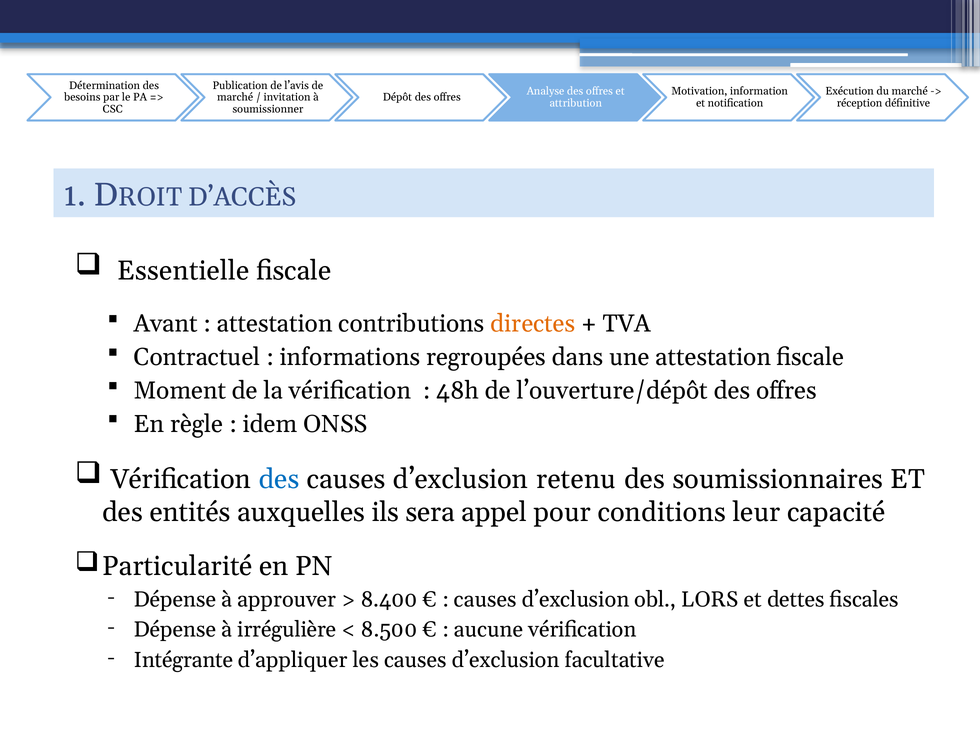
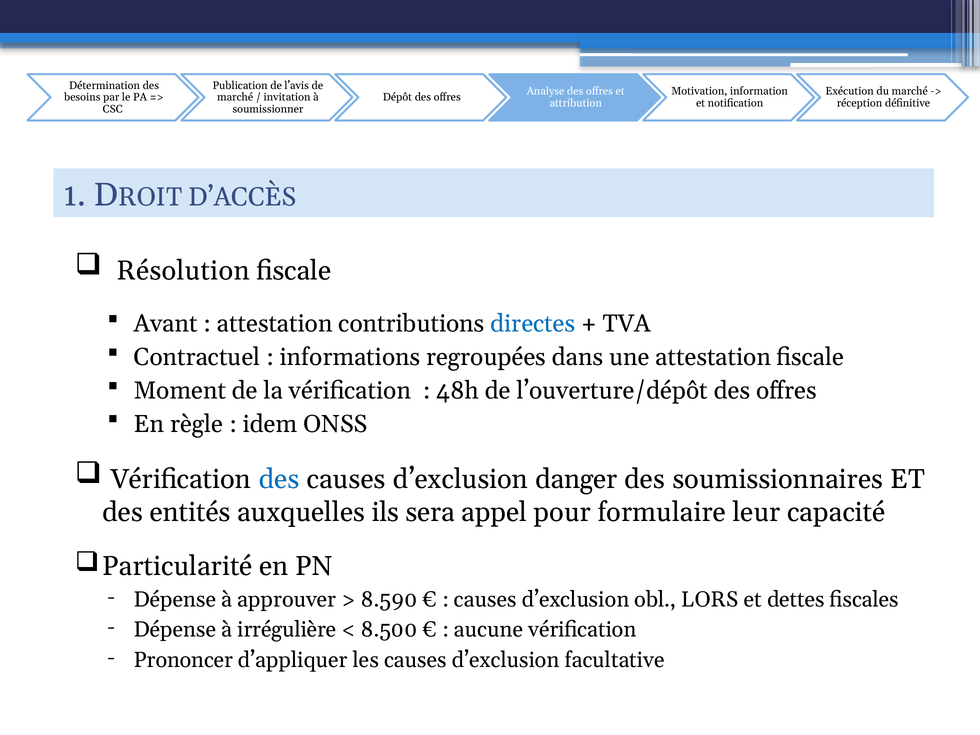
Essentielle: Essentielle -> Résolution (183, 271)
directes colour: orange -> blue (533, 323)
retenu: retenu -> danger (576, 479)
conditions: conditions -> formulaire (662, 512)
8.400: 8.400 -> 8.590 (389, 600)
Intégrante: Intégrante -> Prononcer (183, 660)
